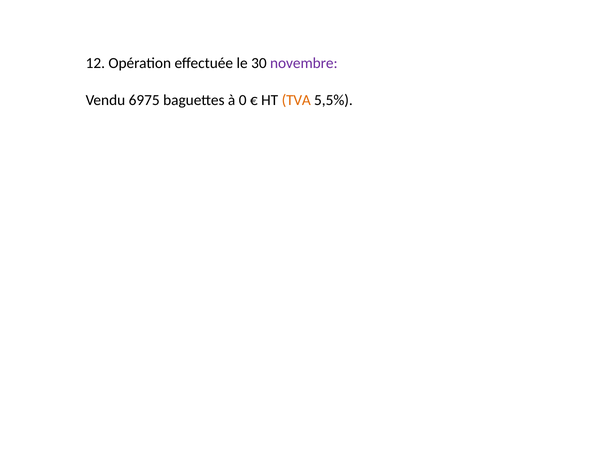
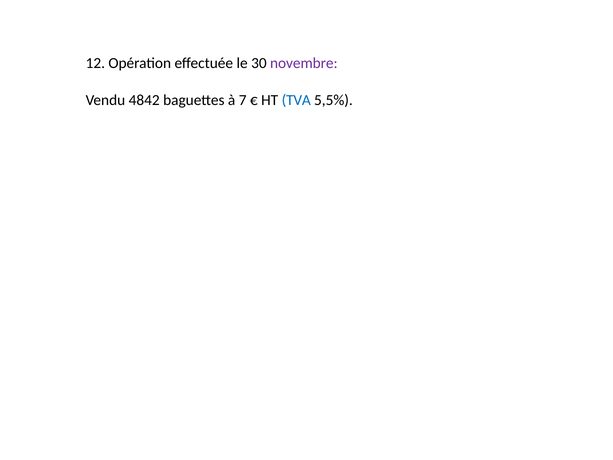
6975: 6975 -> 4842 (144, 100)
0: 0 -> 7 (243, 100)
TVA colour: orange -> blue (296, 100)
